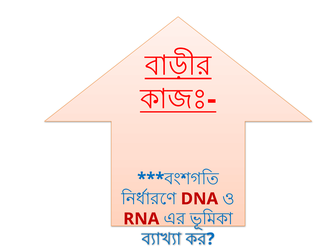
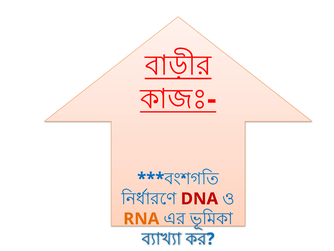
RNA colour: red -> orange (141, 218)
